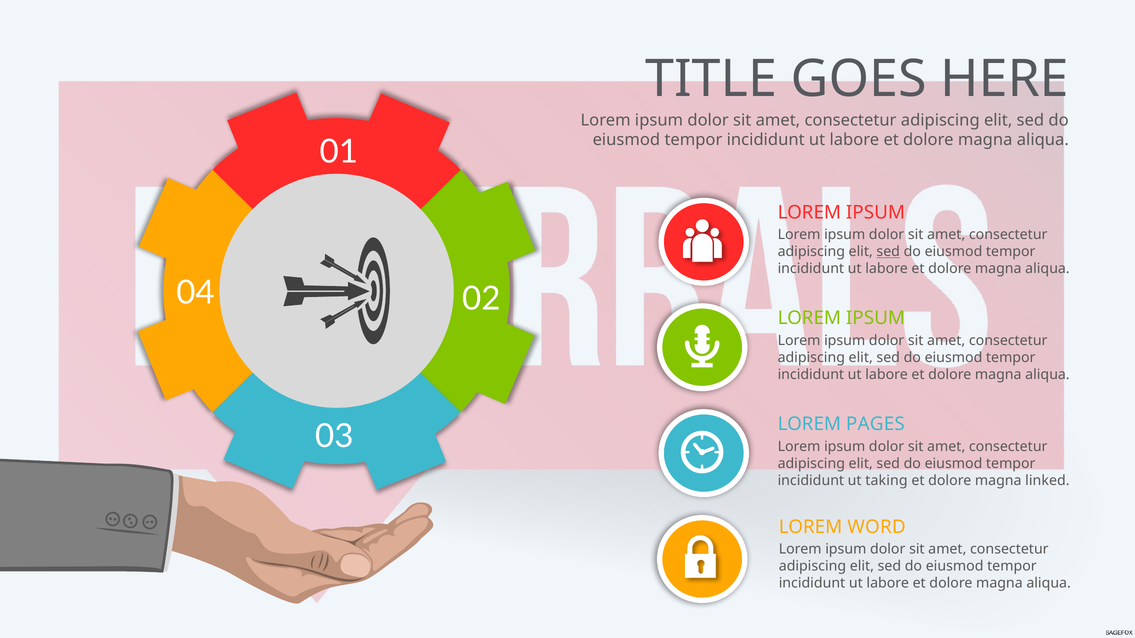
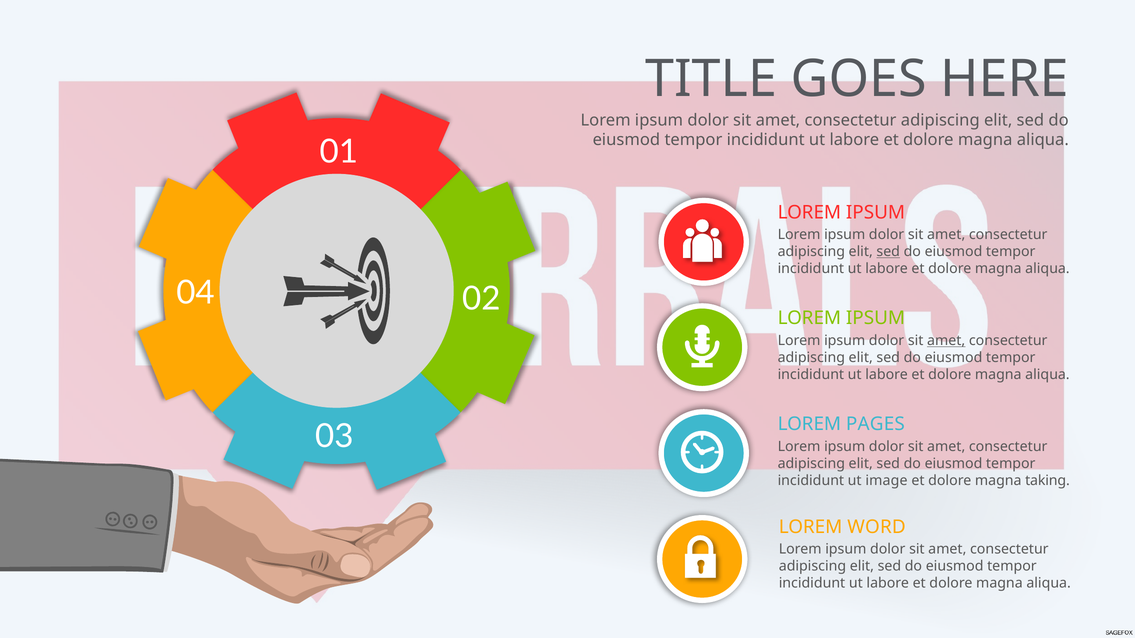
amet underline: none -> present (946, 341)
taking: taking -> image (886, 481)
linked: linked -> taking (1048, 481)
